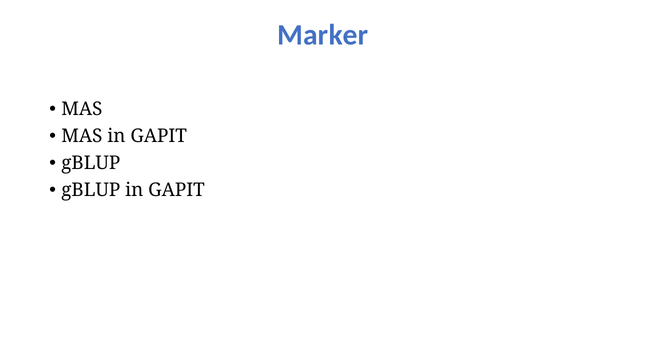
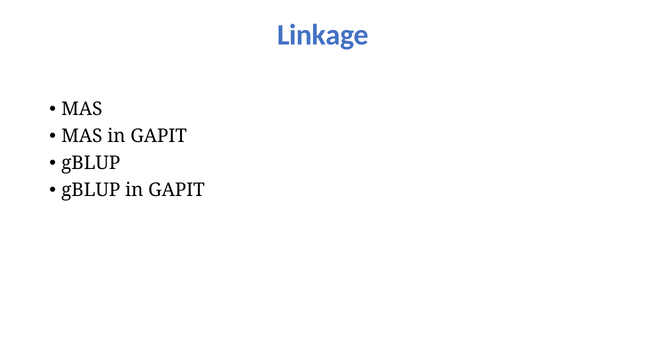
Marker: Marker -> Linkage (323, 35)
